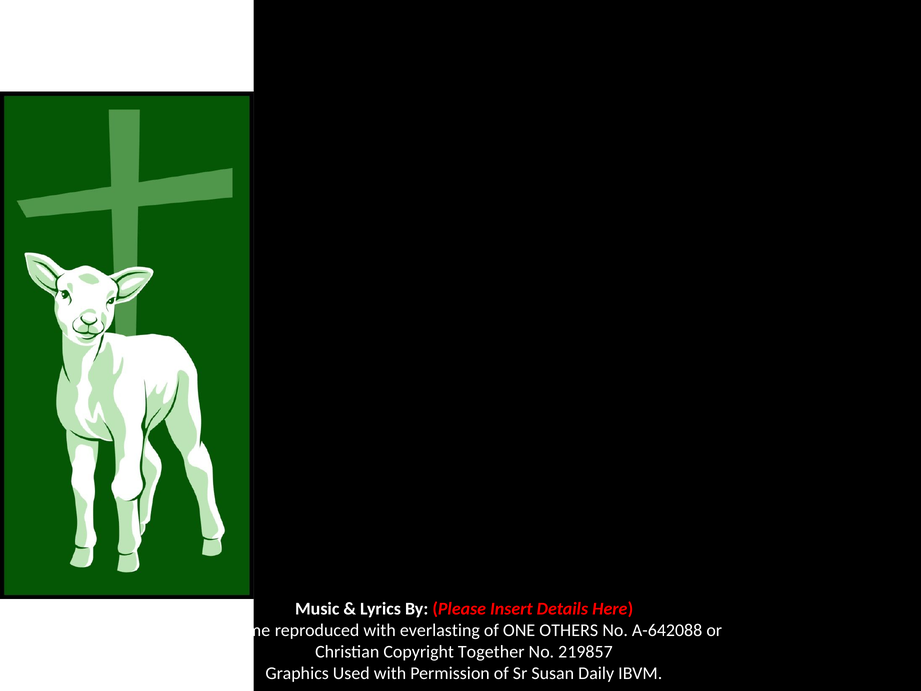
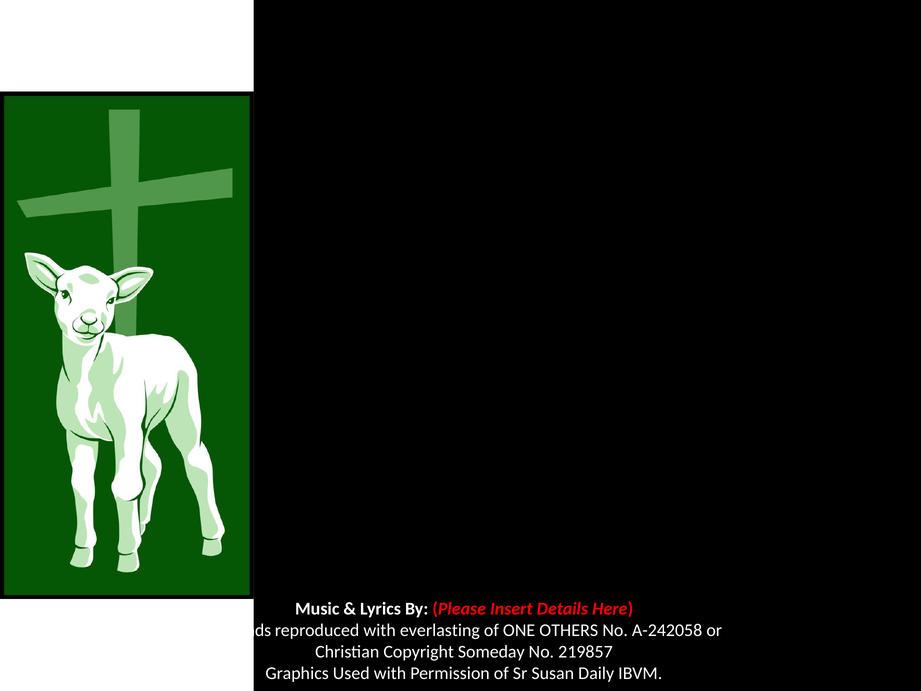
name: name -> hands (250, 630)
A-642088: A-642088 -> A-242058 (667, 630)
Together: Together -> Someday (491, 652)
